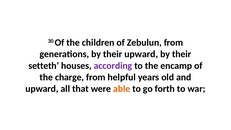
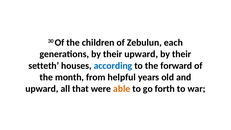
Zebulun from: from -> each (173, 43)
according colour: purple -> blue (113, 66)
encamp: encamp -> forward (176, 66)
charge: charge -> month (70, 77)
